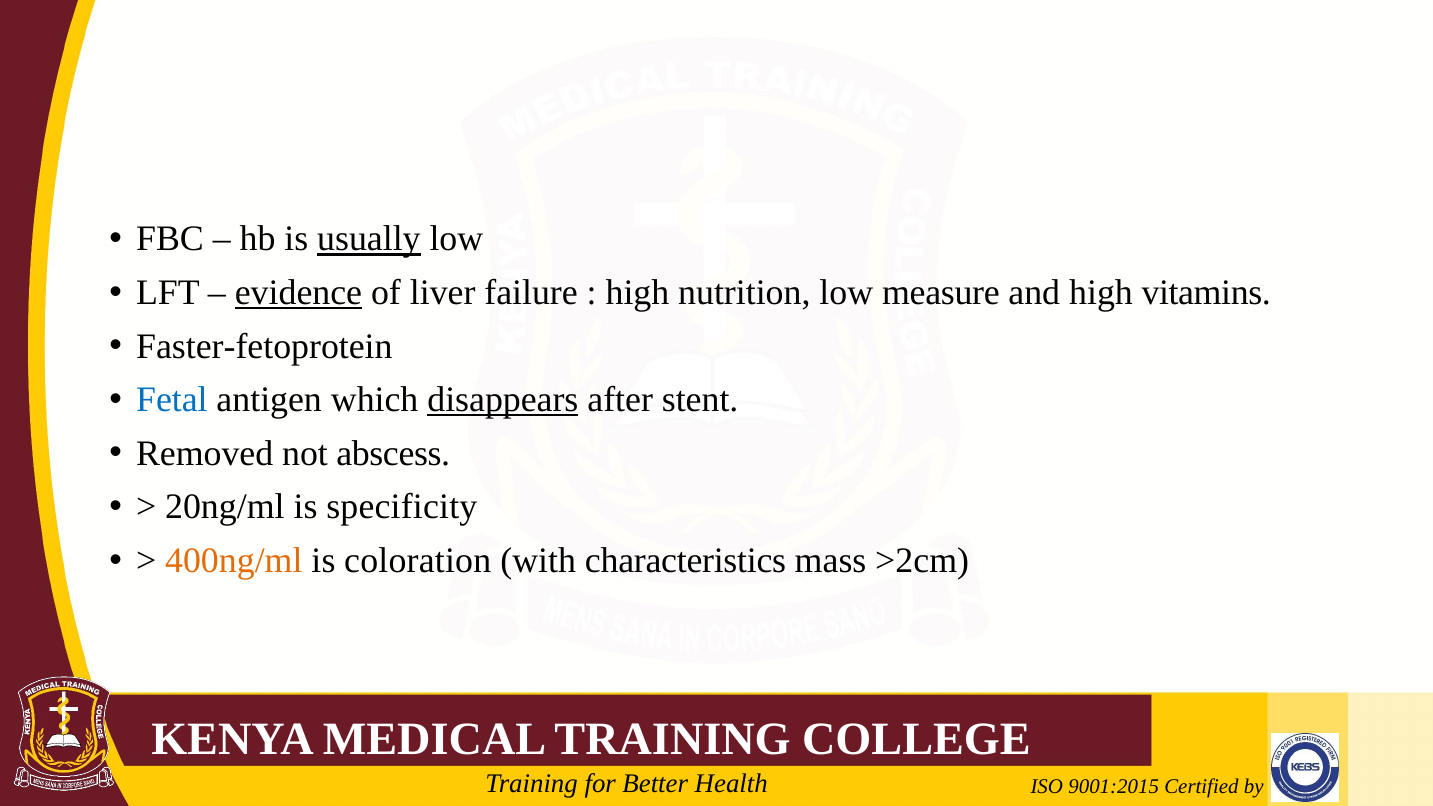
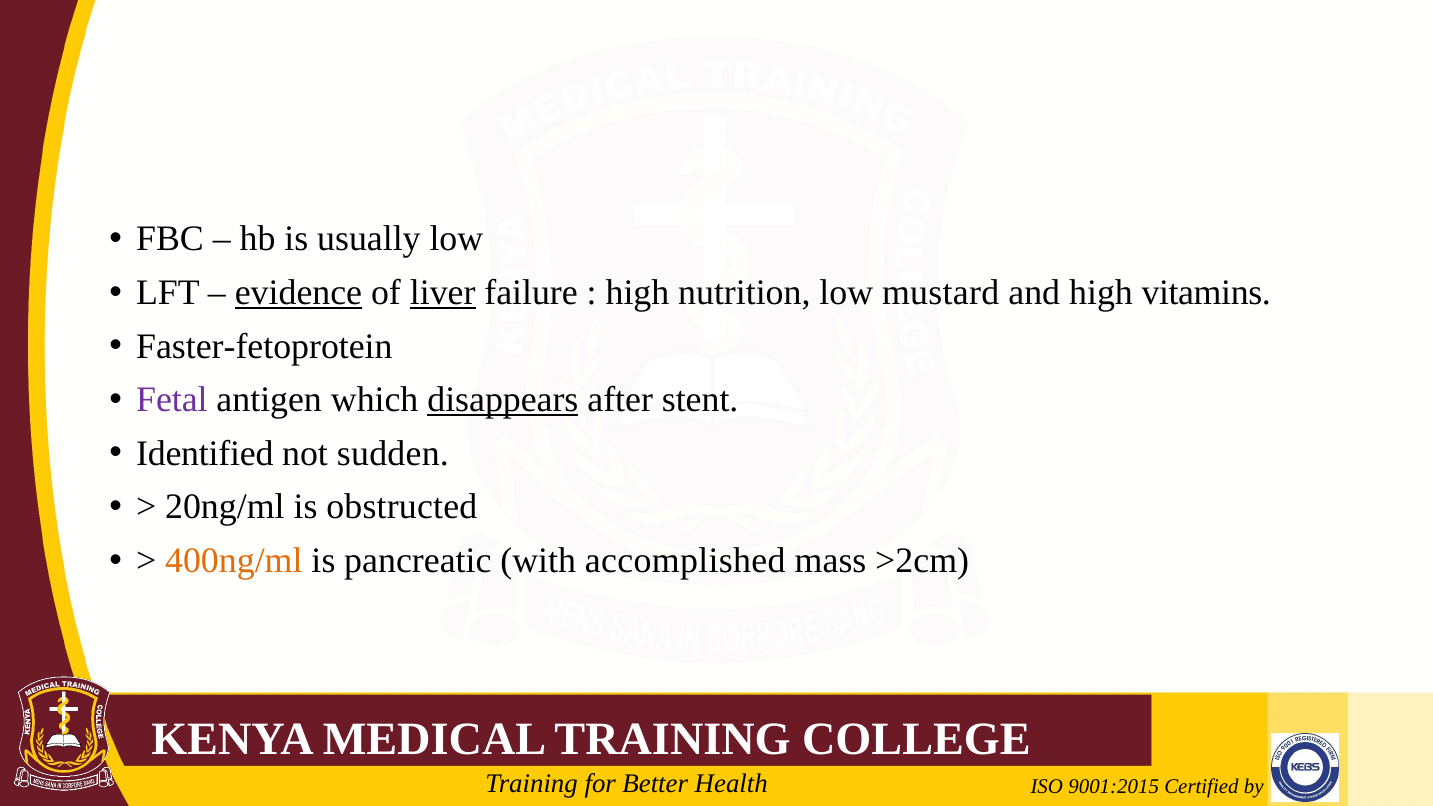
usually underline: present -> none (369, 239)
liver underline: none -> present (443, 293)
measure: measure -> mustard (941, 293)
Fetal colour: blue -> purple (172, 400)
Removed: Removed -> Identified (205, 454)
abscess: abscess -> sudden (393, 454)
specificity: specificity -> obstructed (402, 507)
coloration: coloration -> pancreatic (418, 561)
characteristics: characteristics -> accomplished (685, 561)
